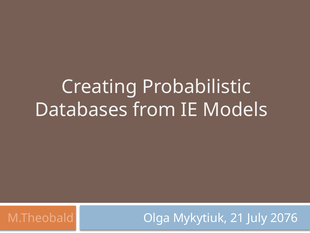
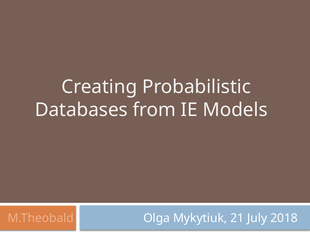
2076: 2076 -> 2018 (284, 218)
